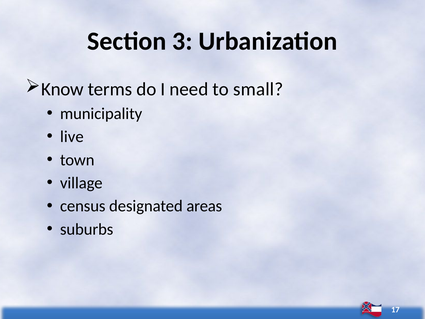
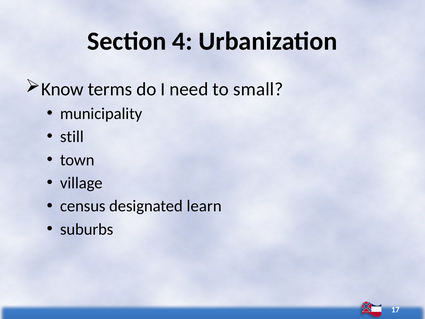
3: 3 -> 4 (182, 41)
live: live -> still (72, 137)
areas: areas -> learn (204, 206)
